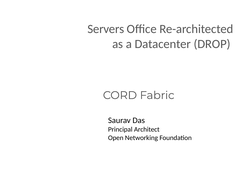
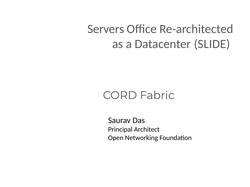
DROP: DROP -> SLIDE (212, 44)
